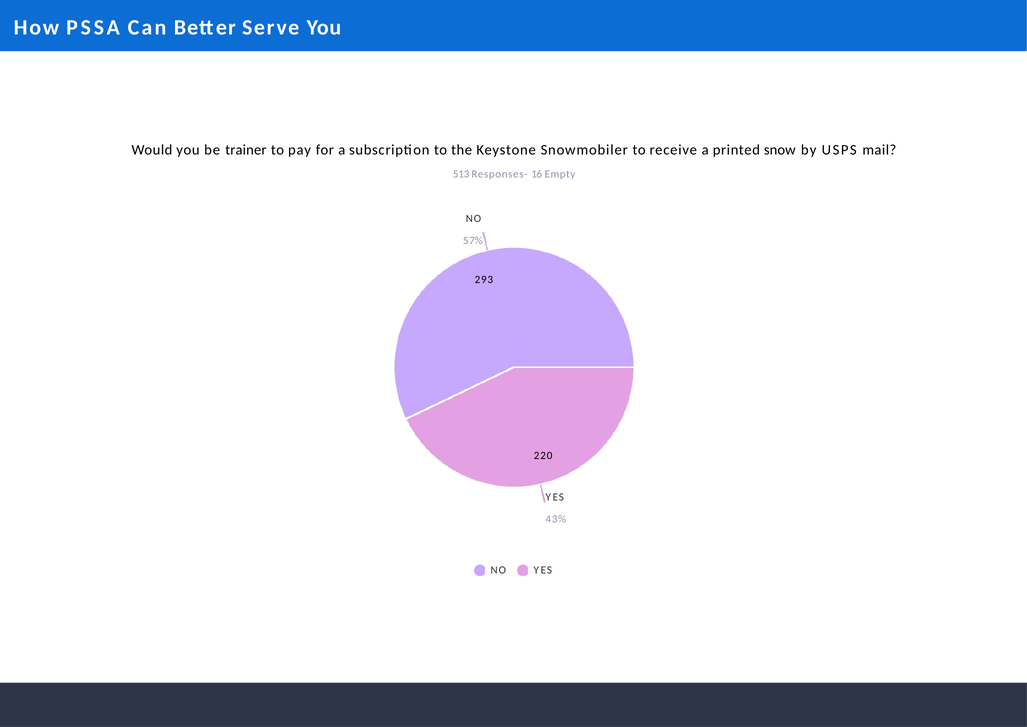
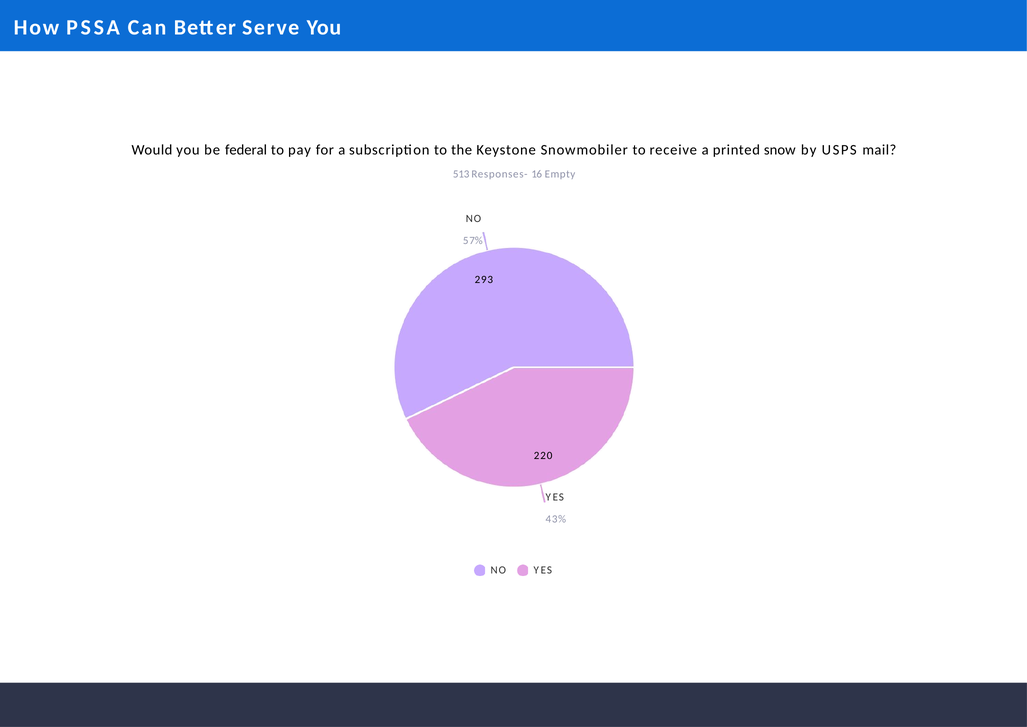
trainer: trainer -> federal (246, 150)
